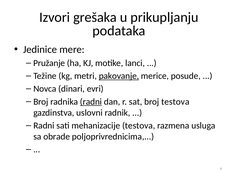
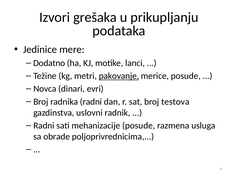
Pružanje: Pružanje -> Dodatno (49, 63)
radni underline: present -> none (91, 102)
mehanizacije testova: testova -> posude (139, 126)
